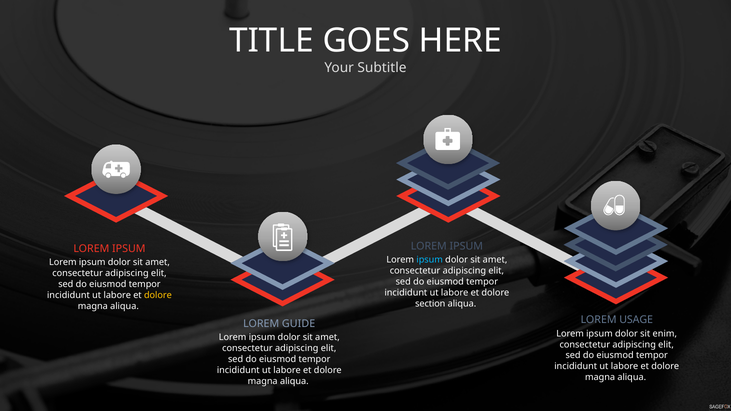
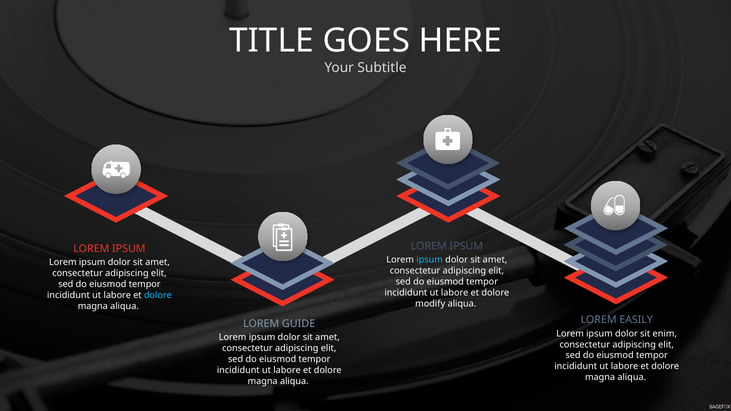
dolore colour: yellow -> light blue (158, 295)
section: section -> modify (430, 304)
USAGE: USAGE -> EASILY (636, 320)
